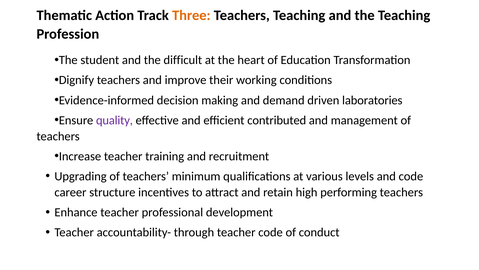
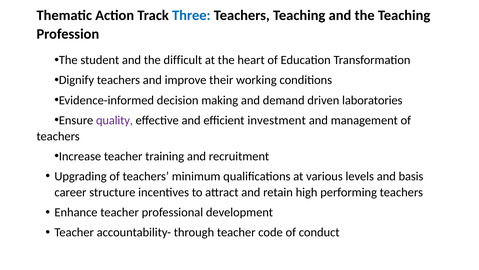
Three colour: orange -> blue (191, 15)
contributed: contributed -> investment (277, 120)
and code: code -> basis (411, 176)
